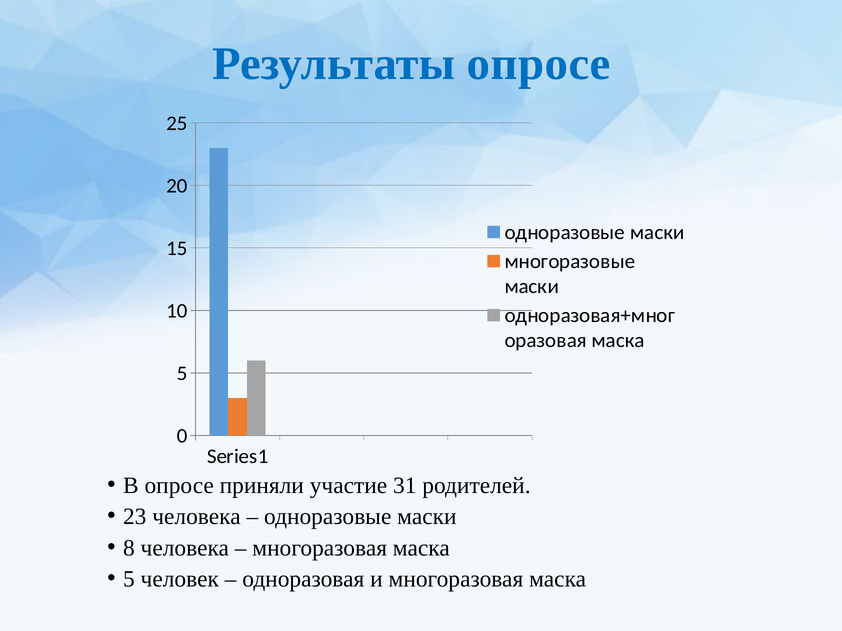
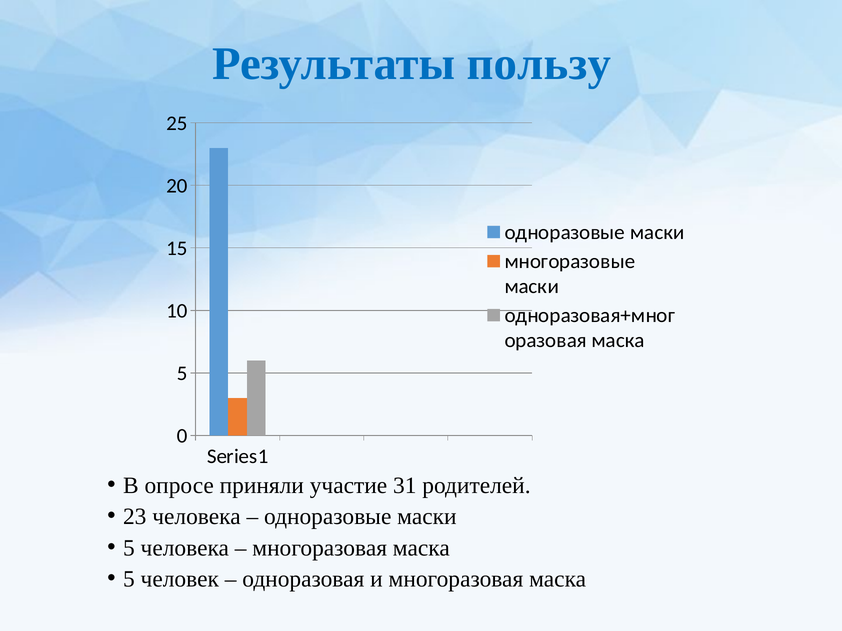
Результаты опросе: опросе -> пользу (539, 64)
8: 8 -> 5 (129, 548)
